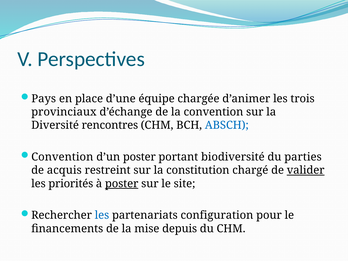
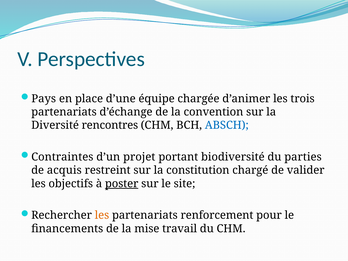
provinciaux: provinciaux -> partenariats (64, 112)
Convention: Convention -> Contraintes (62, 157)
d’un poster: poster -> projet (139, 157)
valider underline: present -> none (306, 170)
priorités: priorités -> objectifs (71, 184)
les colour: blue -> orange (102, 215)
configuration: configuration -> renforcement (217, 215)
depuis: depuis -> travail (180, 229)
